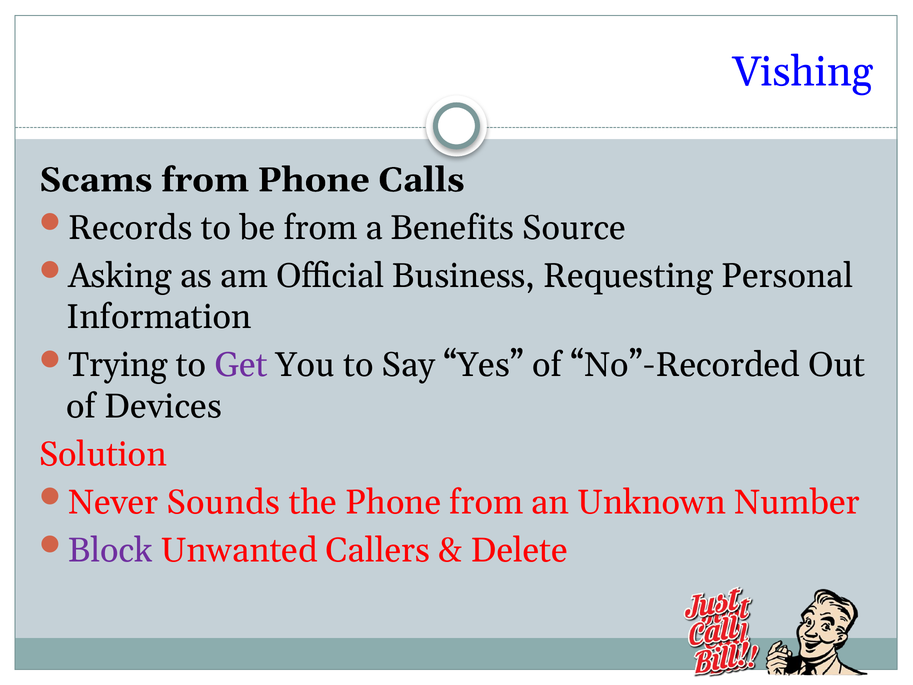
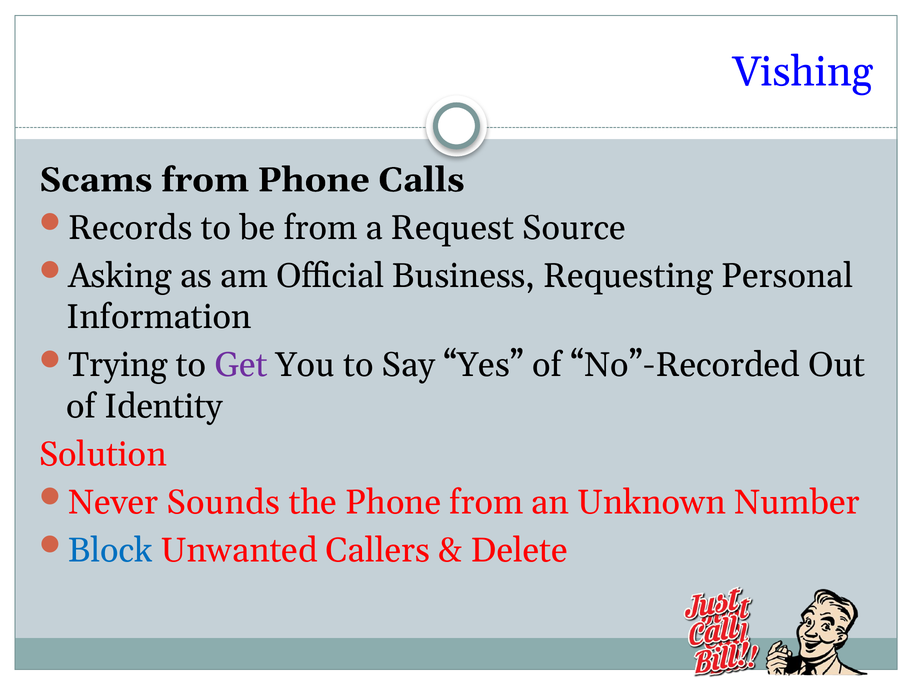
Benefits: Benefits -> Request (453, 228)
Devices: Devices -> Identity (163, 406)
Block colour: purple -> blue (110, 550)
